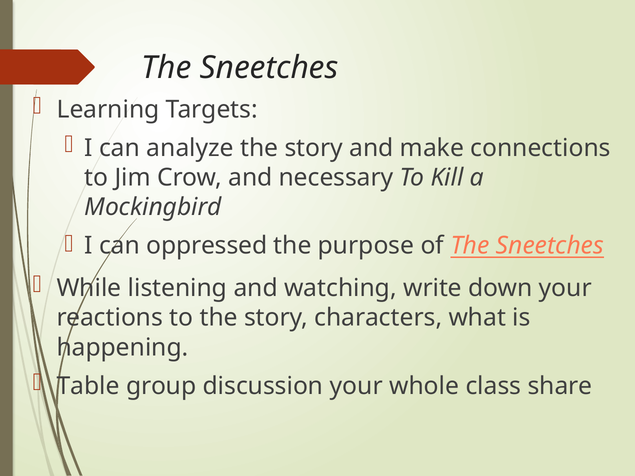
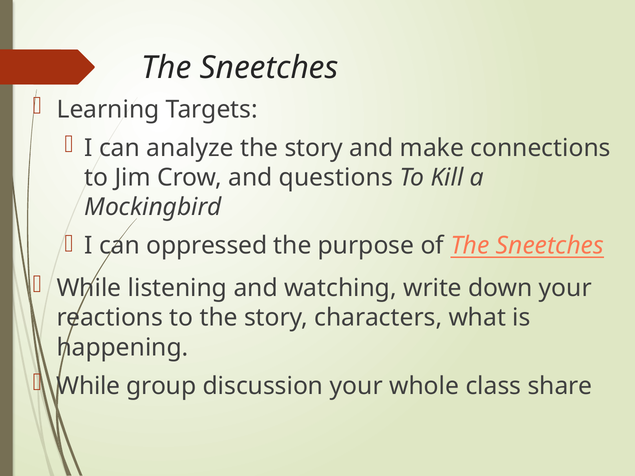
necessary: necessary -> questions (336, 178)
Table: Table -> While (88, 386)
